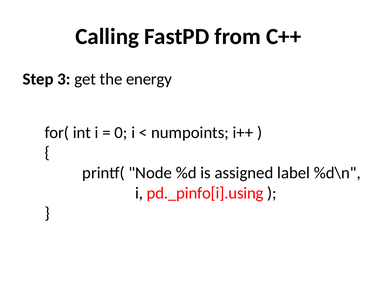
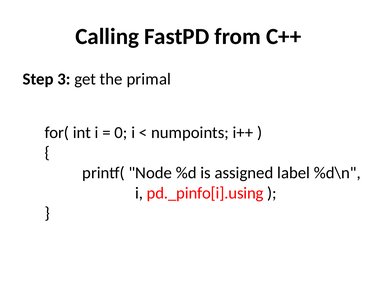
energy: energy -> primal (149, 79)
